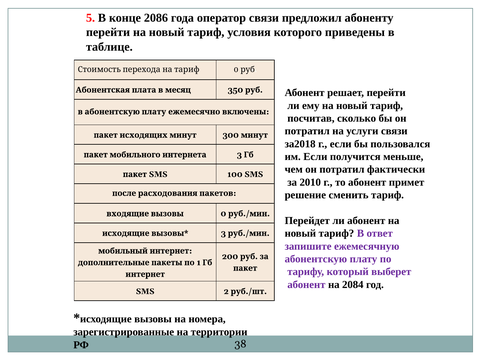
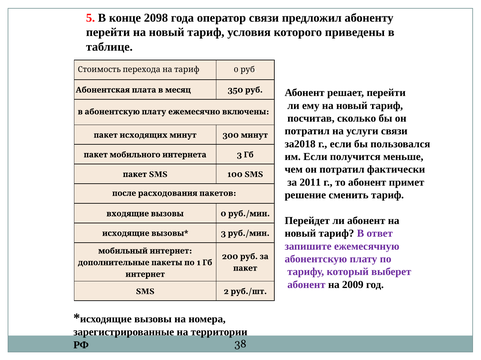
2086: 2086 -> 2098 (156, 18)
2010: 2010 -> 2011 (310, 183)
2084: 2084 -> 2009 (353, 285)
